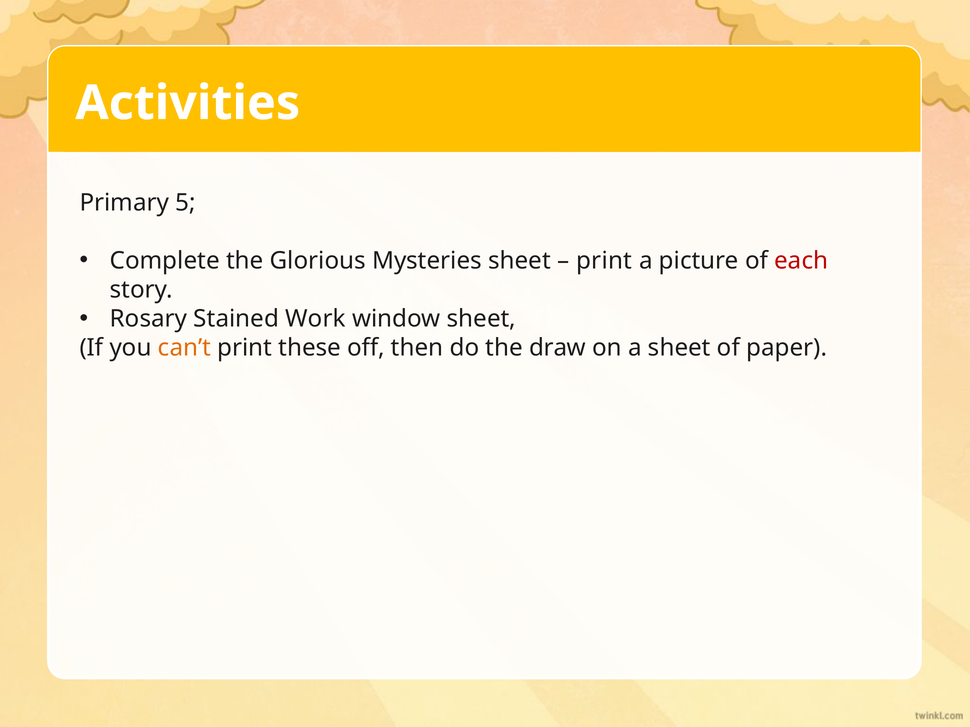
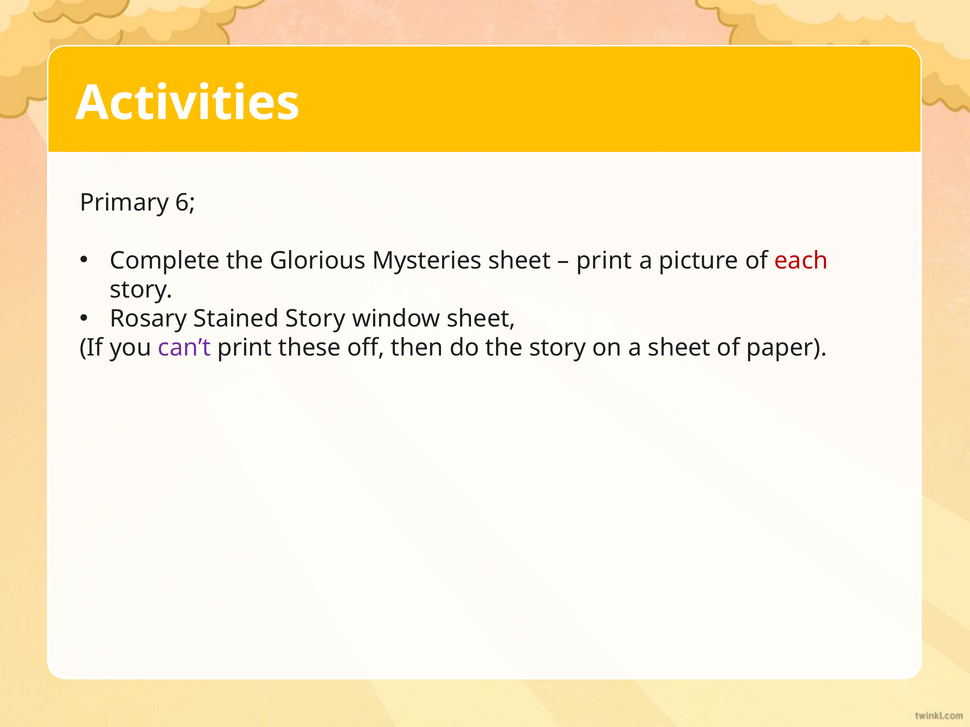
5: 5 -> 6 (186, 203)
Stained Work: Work -> Story (315, 319)
can’t colour: orange -> purple (184, 348)
the draw: draw -> story (558, 348)
